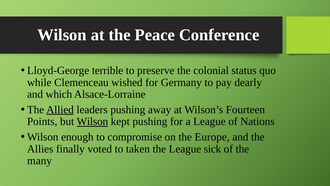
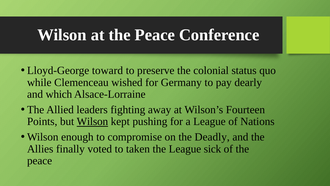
terrible: terrible -> toward (107, 70)
Allied underline: present -> none (60, 109)
leaders pushing: pushing -> fighting (128, 109)
Europe: Europe -> Deadly (212, 137)
many: many -> peace (40, 160)
